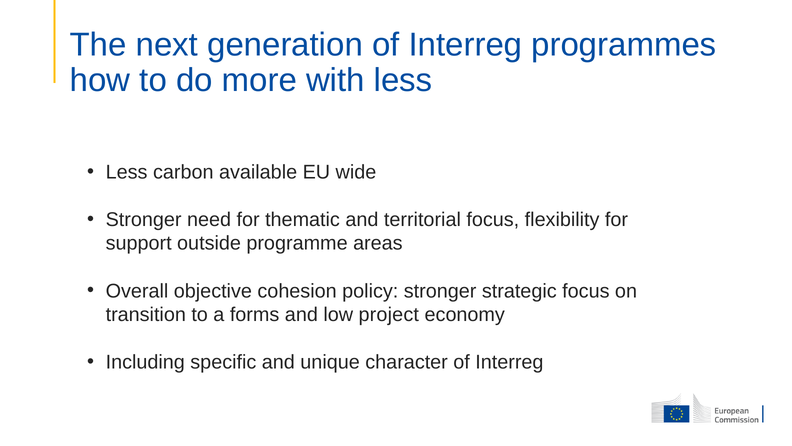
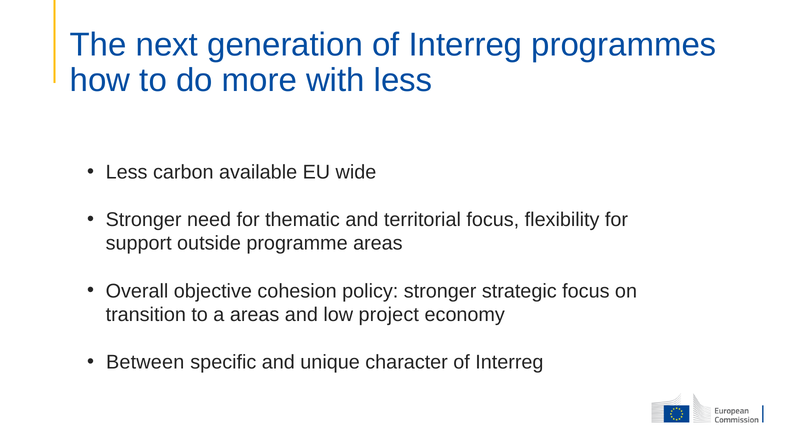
a forms: forms -> areas (255, 314)
Including: Including -> Between (145, 362)
